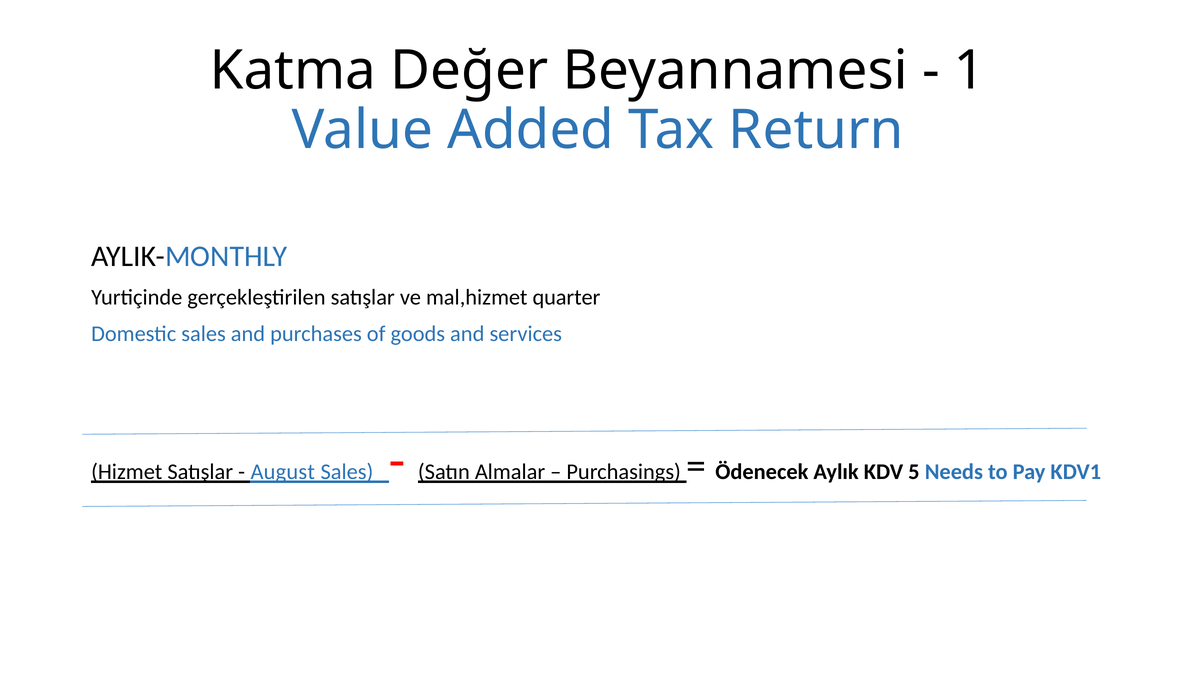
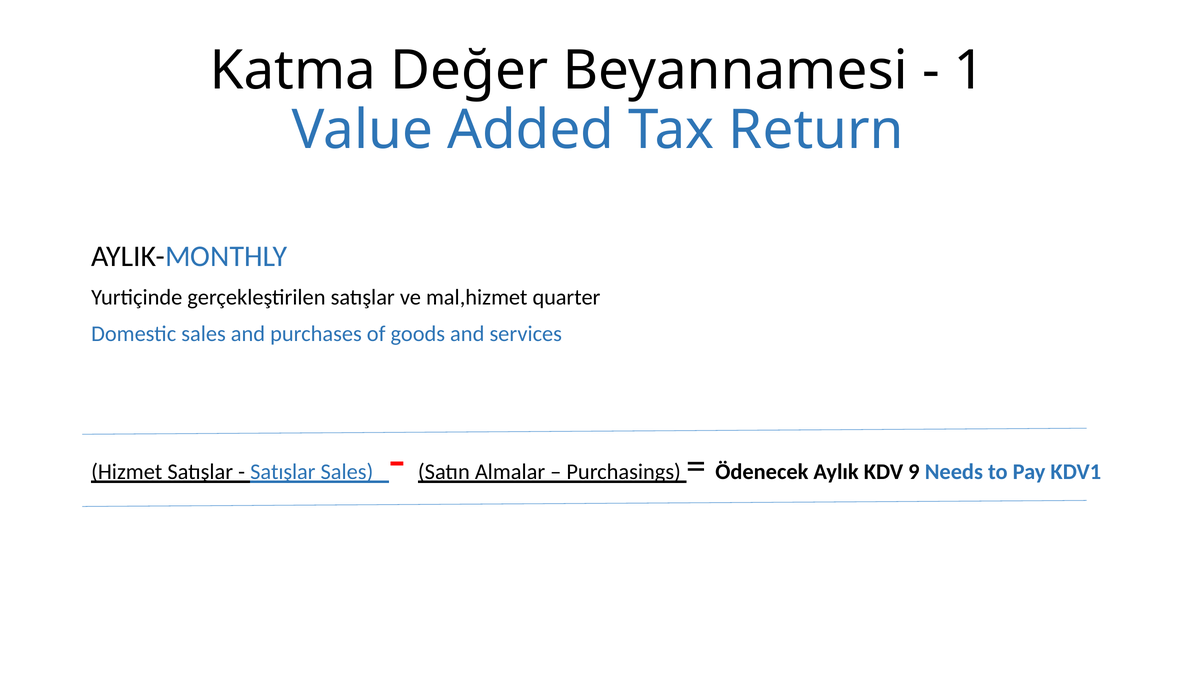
August: August -> Satışlar (283, 472)
5: 5 -> 9 (914, 472)
